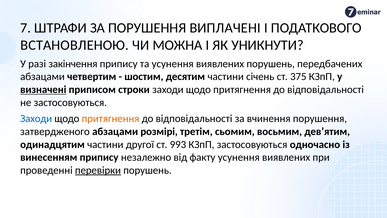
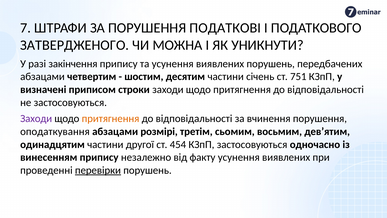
ВИПЛАЧЕНІ: ВИПЛАЧЕНІ -> ПОДАТКОВІ (225, 28)
ВСТАНОВЛЕНОЮ: ВСТАНОВЛЕНОЮ -> ЗАТВЕРДЖЕНОГО (75, 45)
375: 375 -> 751 (298, 77)
визначені underline: present -> none (43, 89)
Заходи colour: blue -> purple (36, 118)
затвердженого: затвердженого -> оподаткування (55, 131)
993: 993 -> 454 (178, 144)
